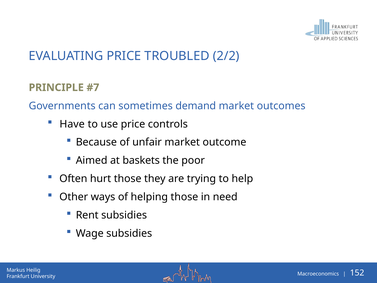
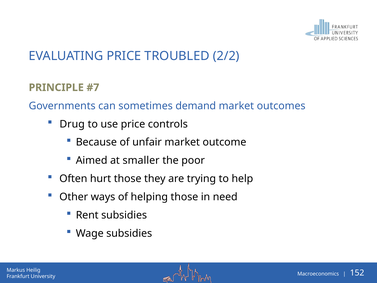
Have: Have -> Drug (72, 124)
baskets: baskets -> smaller (141, 160)
